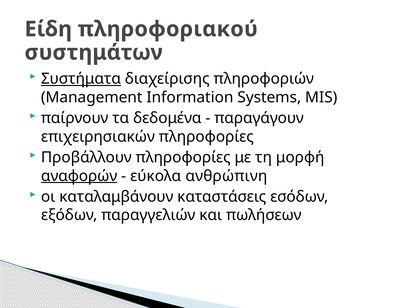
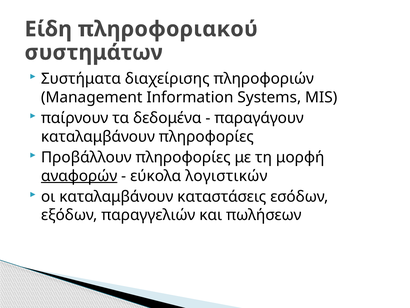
Συστήματα underline: present -> none (81, 79)
επιχειρησιακών: επιχειρησιακών -> καταλαμβάνουν (98, 136)
ανθρώπινη: ανθρώπινη -> λογιστικών (226, 176)
